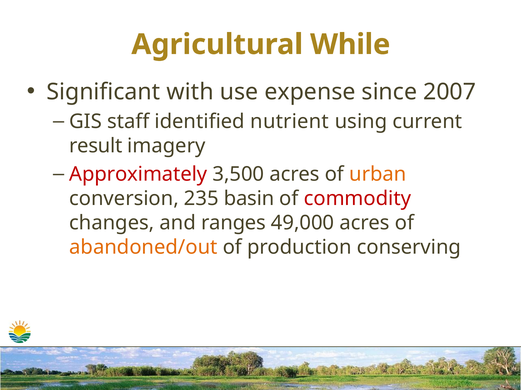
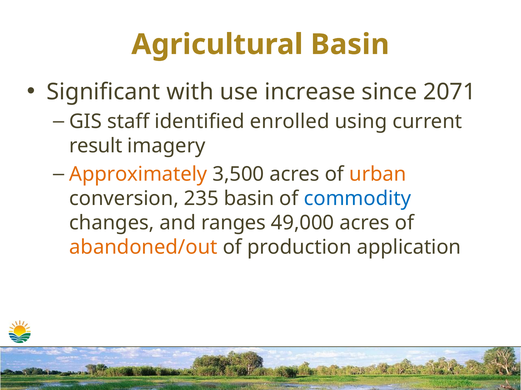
Agricultural While: While -> Basin (350, 45)
expense: expense -> increase (310, 92)
2007: 2007 -> 2071 (450, 92)
nutrient: nutrient -> enrolled (290, 122)
Approximately colour: red -> orange (138, 175)
commodity colour: red -> blue (357, 199)
conserving: conserving -> application (409, 248)
